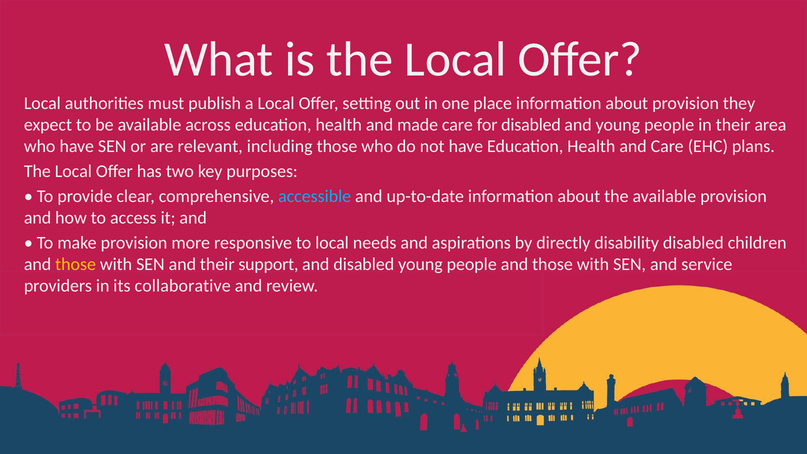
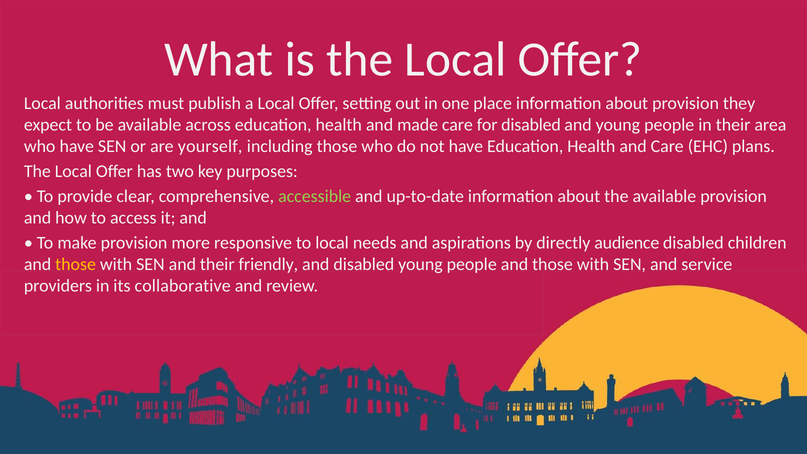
relevant: relevant -> yourself (210, 146)
accessible colour: light blue -> light green (315, 196)
disability: disability -> audience (627, 243)
support: support -> friendly (268, 264)
